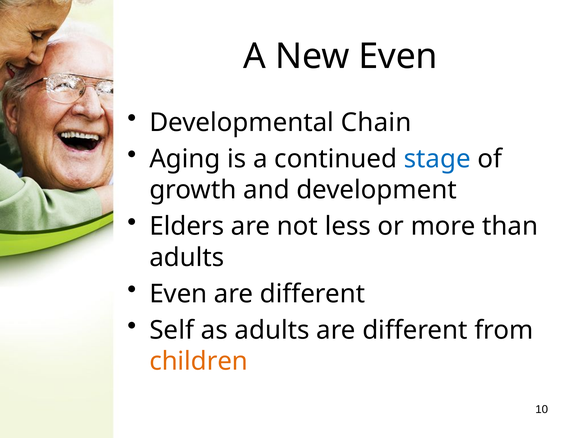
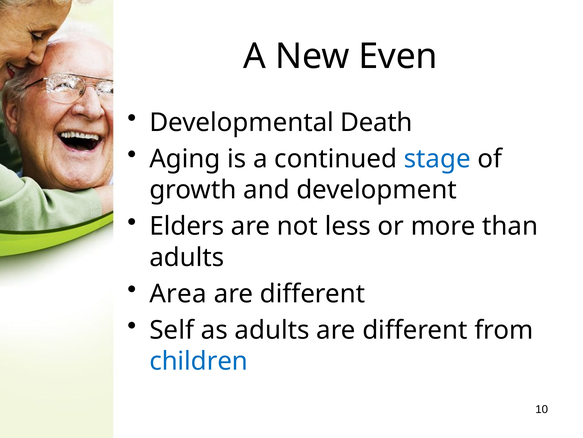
Chain: Chain -> Death (376, 122)
Even: Even -> Area (178, 293)
children colour: orange -> blue (199, 361)
